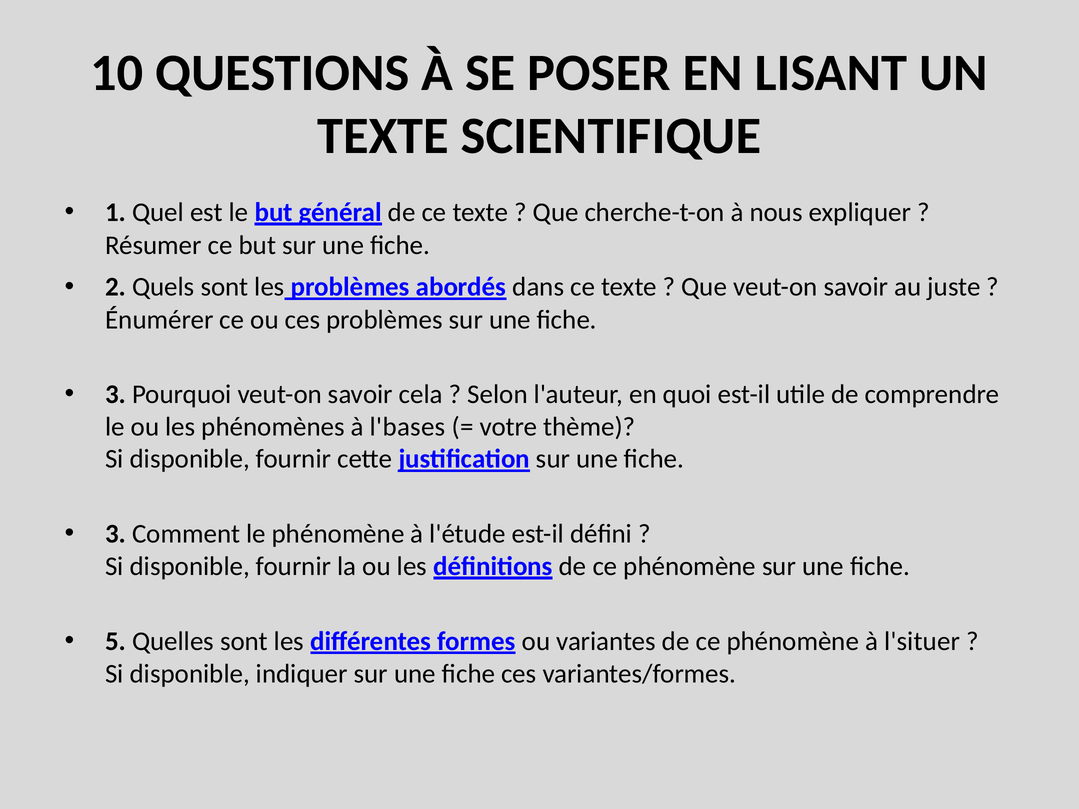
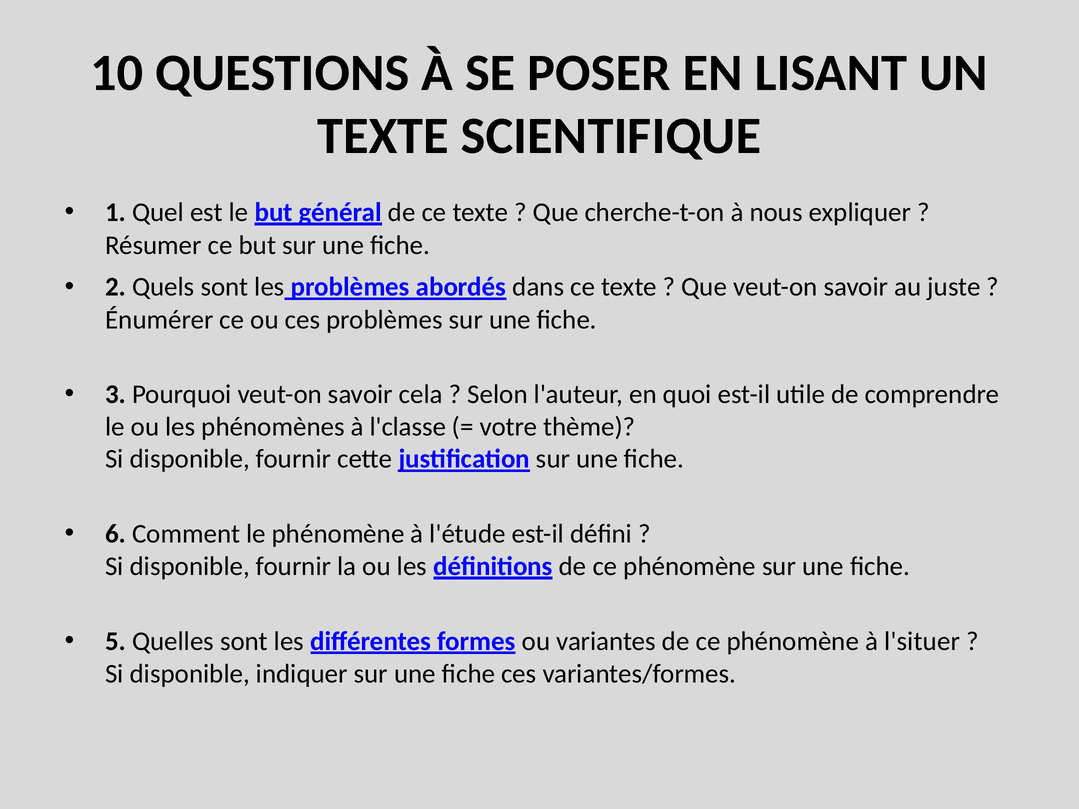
l'bases: l'bases -> l'classe (408, 427)
3: 3 -> 6 (116, 534)
